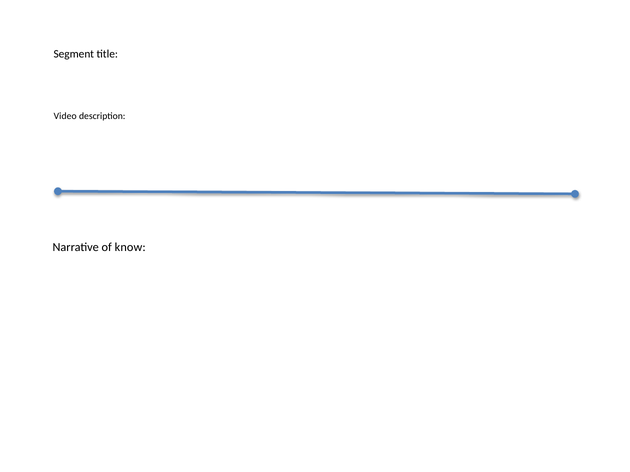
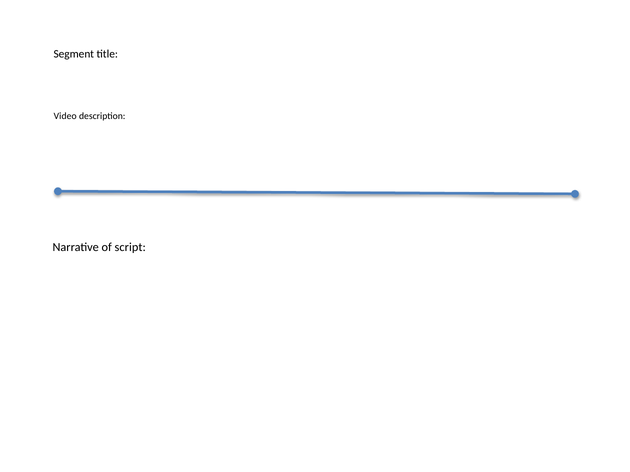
know: know -> script (130, 248)
